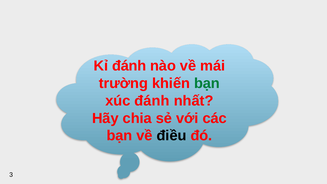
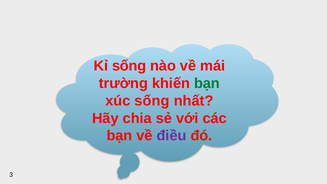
Kỉ đánh: đánh -> sống (129, 66)
xúc đánh: đánh -> sống (152, 101)
điều colour: black -> purple (172, 136)
